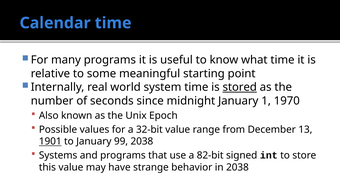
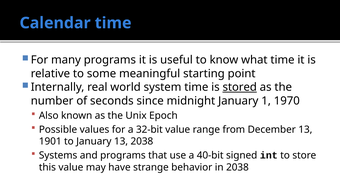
1901 underline: present -> none (50, 141)
January 99: 99 -> 13 (121, 141)
82-bit: 82-bit -> 40-bit (210, 155)
